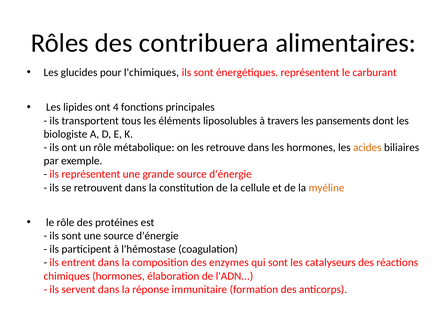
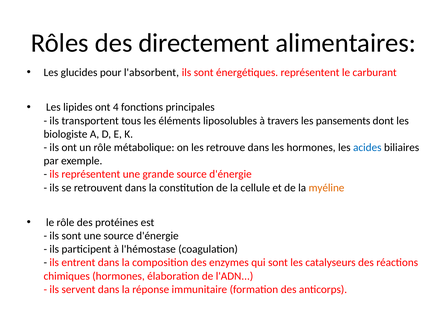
contribuera: contribuera -> directement (204, 43)
l'chimiques: l'chimiques -> l'absorbent (151, 73)
acides colour: orange -> blue (367, 148)
